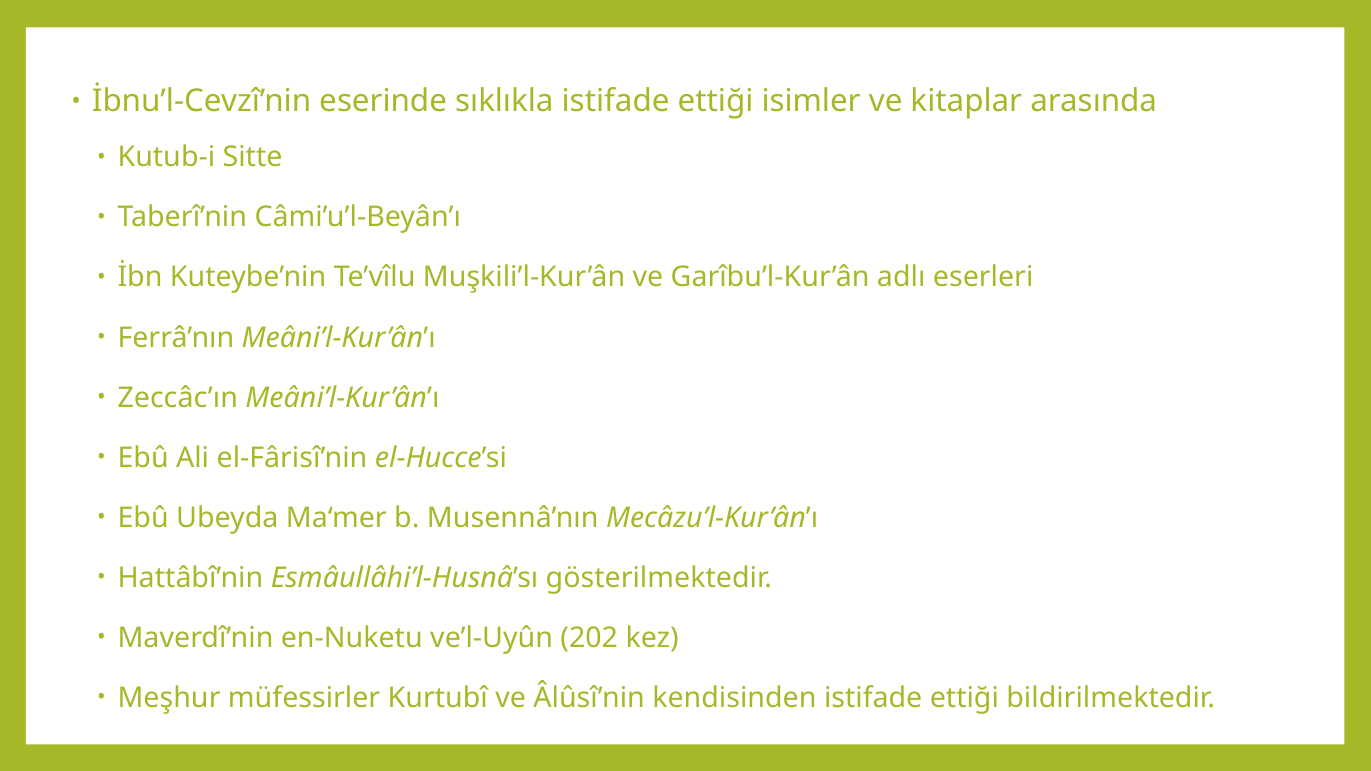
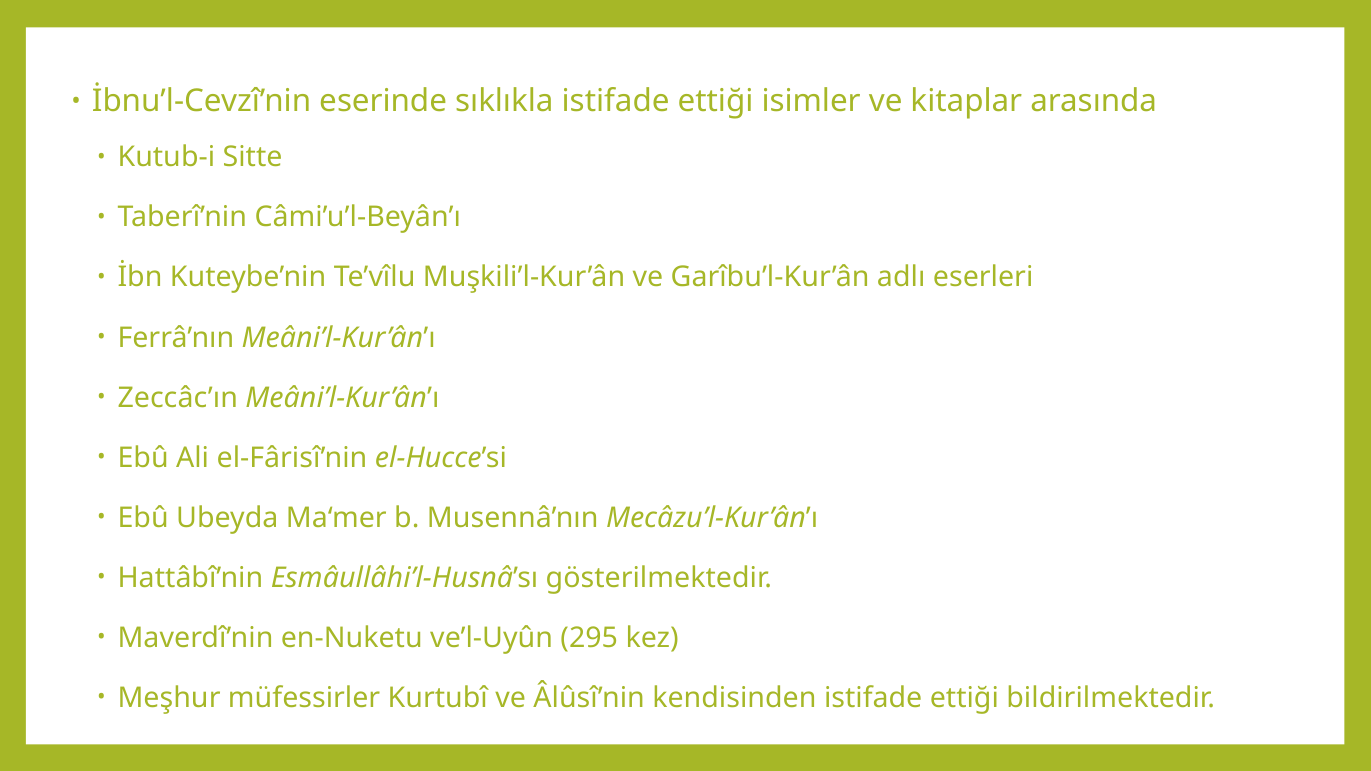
202: 202 -> 295 (589, 638)
